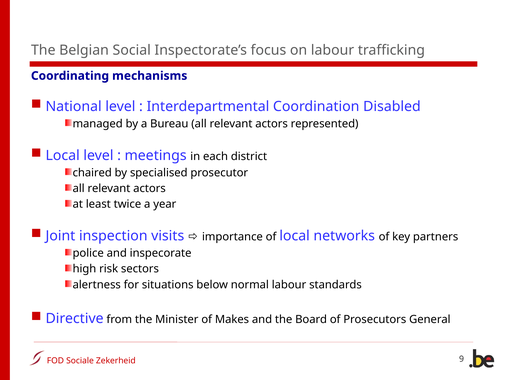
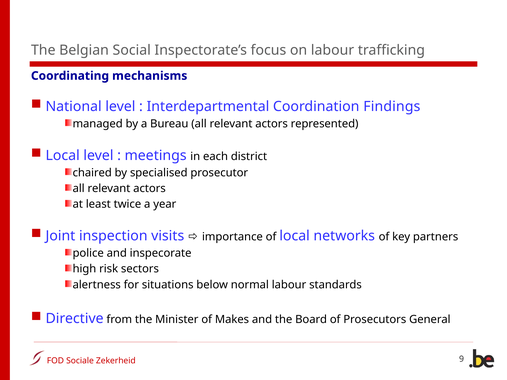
Disabled: Disabled -> Findings (392, 107)
